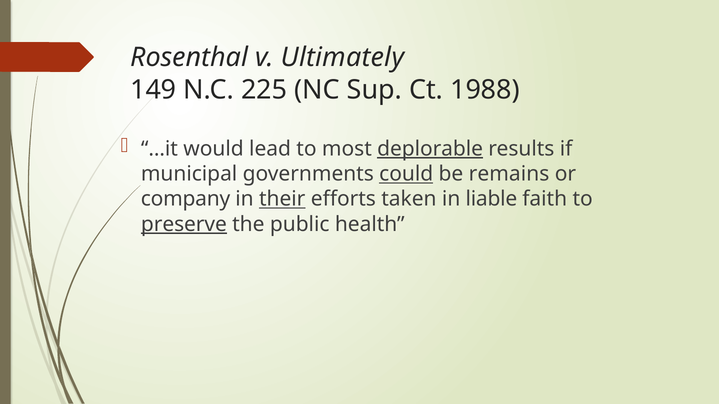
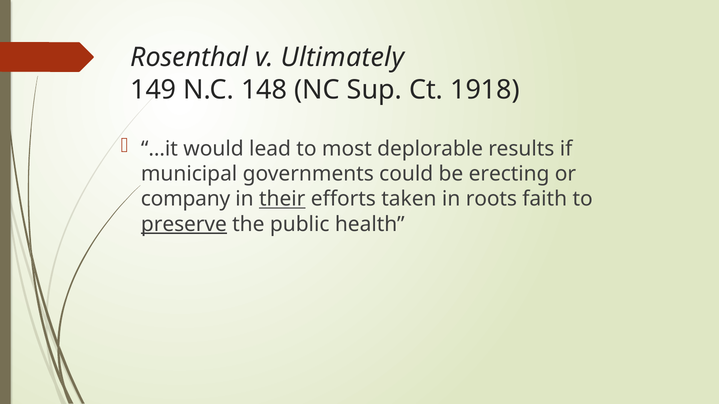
225: 225 -> 148 (264, 90)
1988: 1988 -> 1918 (485, 90)
deplorable underline: present -> none (430, 149)
could underline: present -> none (406, 174)
remains: remains -> erecting (509, 174)
liable: liable -> roots (491, 199)
